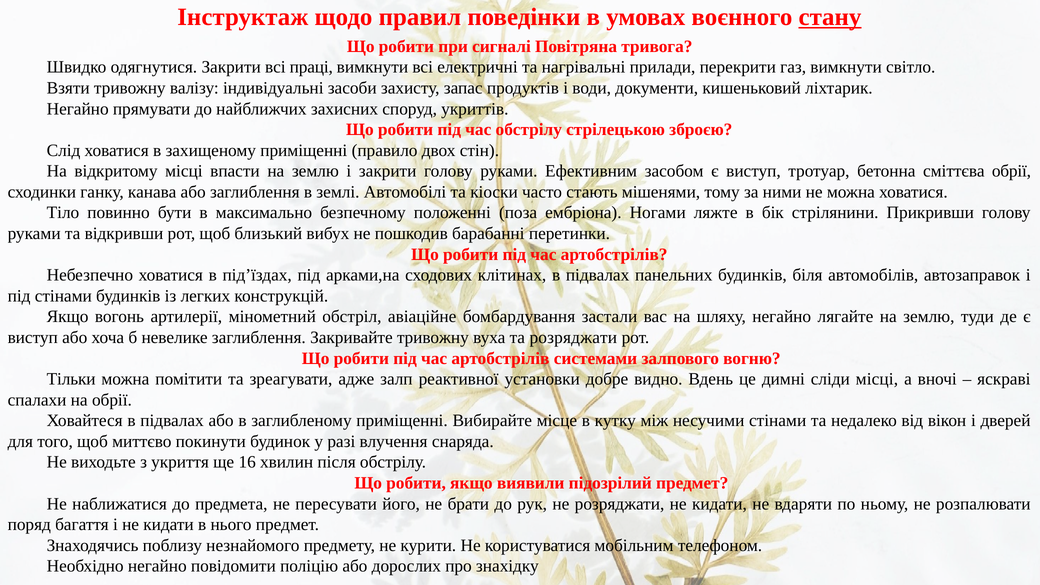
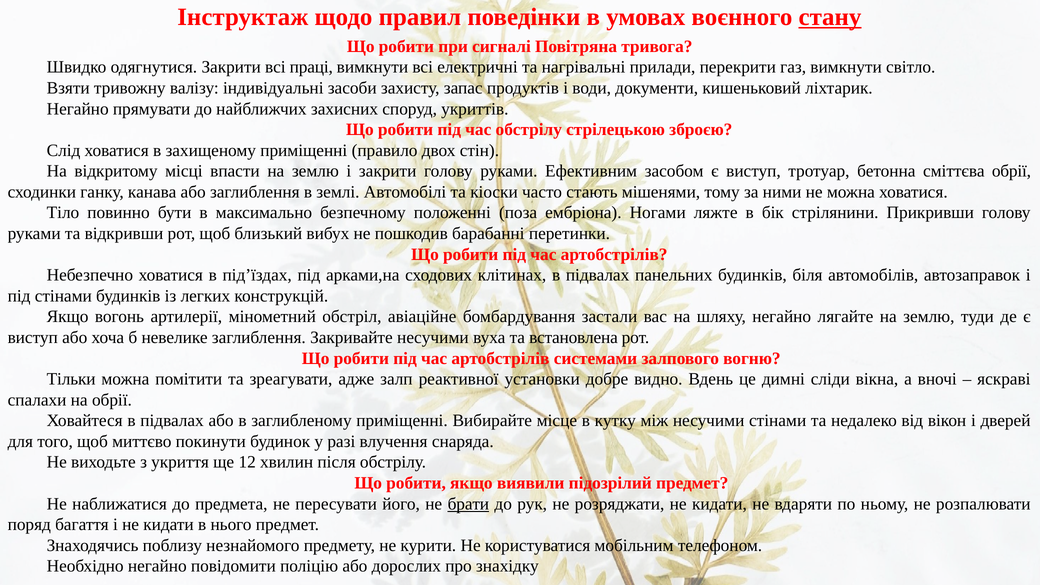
Закривайте тривожну: тривожну -> несучими (433, 338)
та розряджати: розряджати -> встановлена (574, 338)
сліди місці: місці -> вікна (877, 379)
16: 16 -> 12 (247, 462)
брати underline: none -> present (468, 504)
